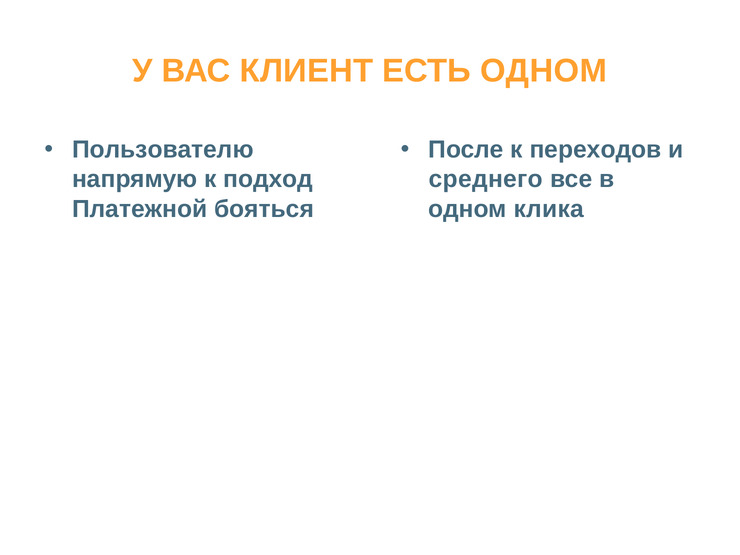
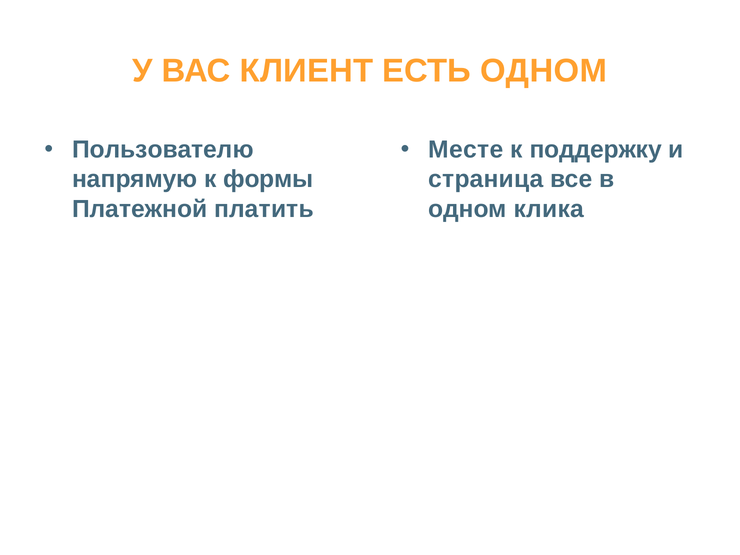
После: После -> Месте (466, 150)
переходов: переходов -> поддержку (596, 150)
подход: подход -> формы (268, 179)
среднего: среднего -> страница (486, 179)
бояться: бояться -> платить (264, 209)
